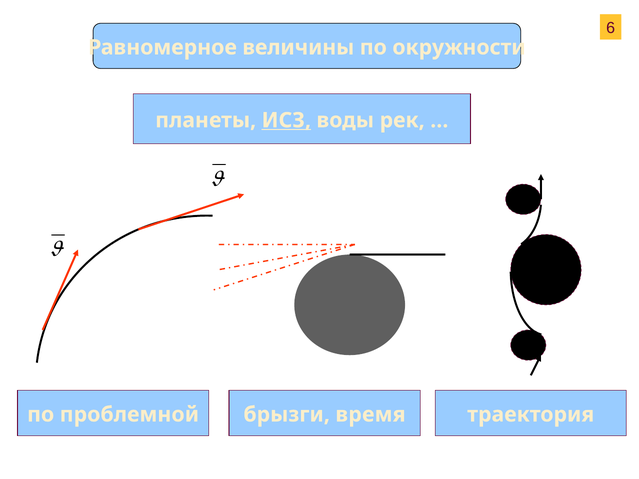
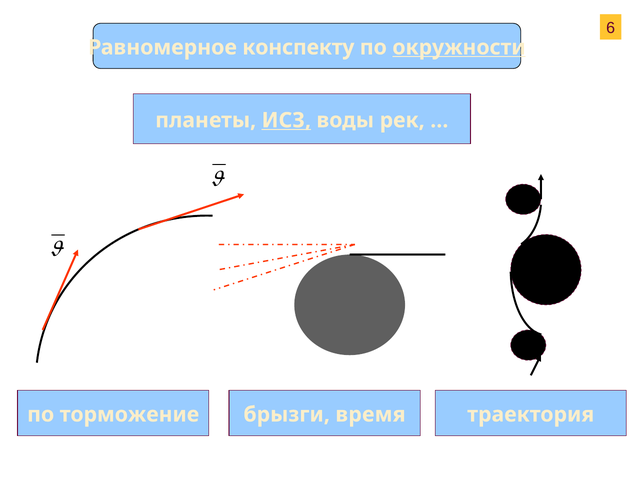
величины: величины -> конспекту (298, 47)
окружности underline: none -> present (459, 47)
проблемной: проблемной -> торможение (129, 415)
